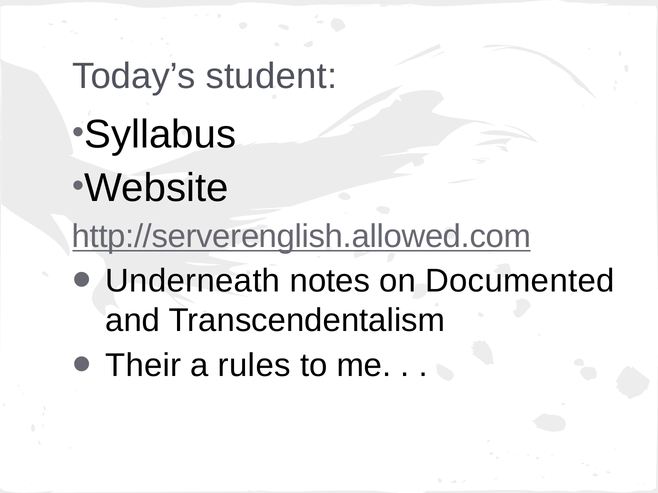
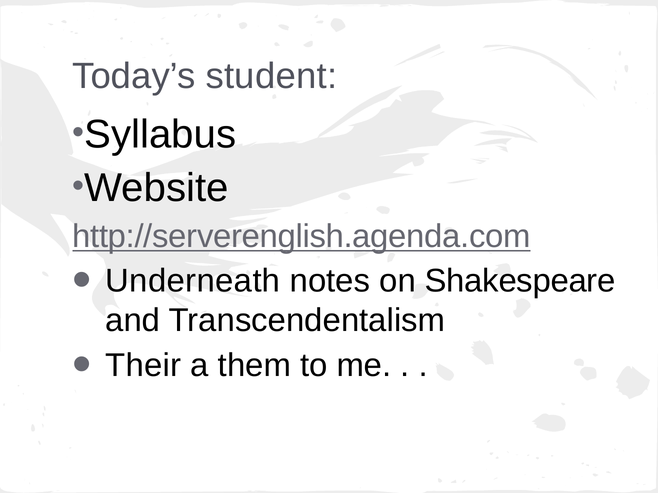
http://serverenglish.allowed.com: http://serverenglish.allowed.com -> http://serverenglish.agenda.com (301, 237)
Documented: Documented -> Shakespeare (520, 281)
rules: rules -> them (254, 366)
